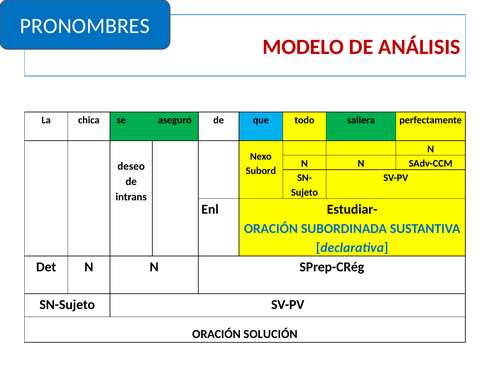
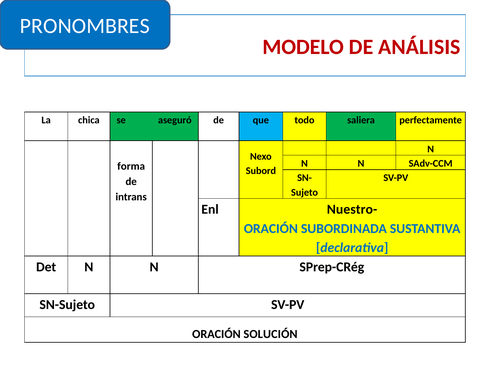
deseo: deseo -> forma (131, 166)
Estudiar-: Estudiar- -> Nuestro- (352, 209)
